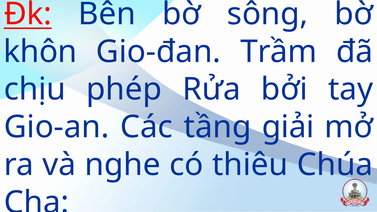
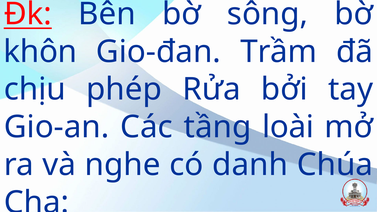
giải: giải -> loài (288, 127)
thiêu: thiêu -> danh (250, 165)
